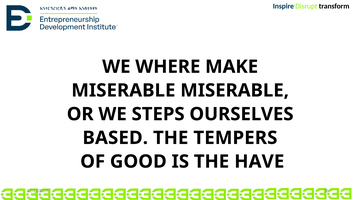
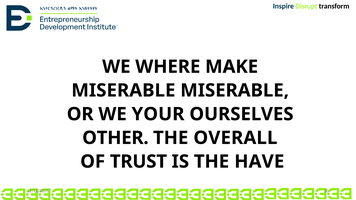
STEPS: STEPS -> YOUR (158, 114)
BASED: BASED -> OTHER (115, 138)
TEMPERS: TEMPERS -> OVERALL (235, 138)
GOOD: GOOD -> TRUST (138, 162)
